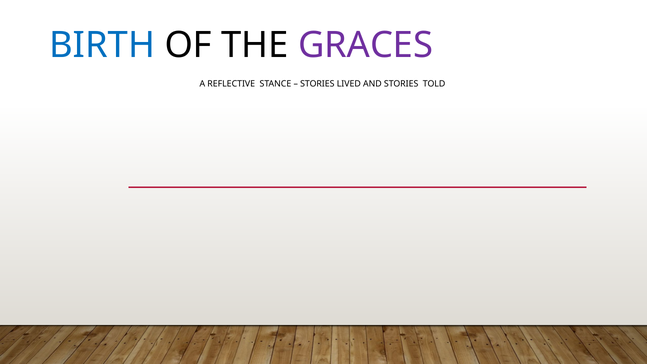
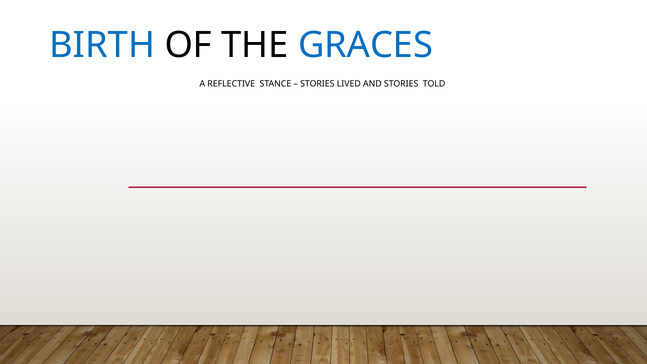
GRACES colour: purple -> blue (366, 45)
